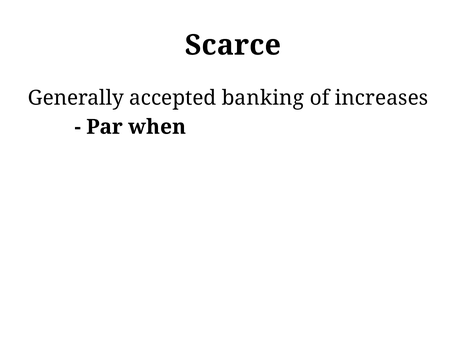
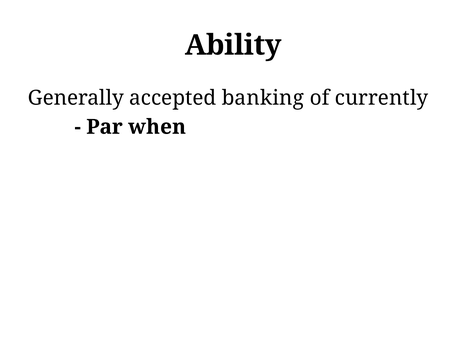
Scarce: Scarce -> Ability (233, 45)
increases: increases -> currently (381, 98)
